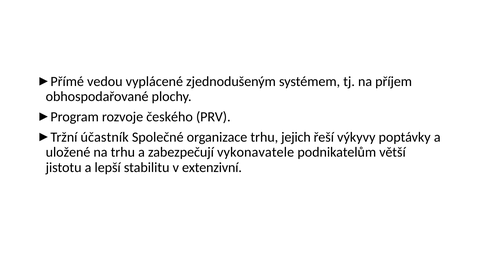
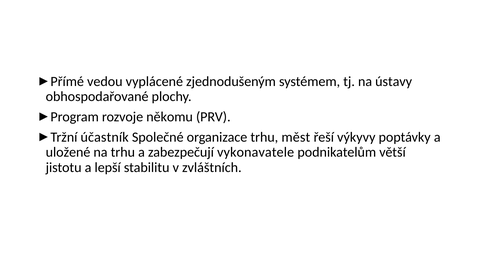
příjem: příjem -> ústavy (394, 81)
českého: českého -> někomu (170, 117)
jejich: jejich -> měst (296, 137)
extenzivní: extenzivní -> zvláštních (212, 167)
